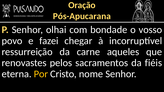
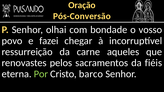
Pós-Apucarana: Pós-Apucarana -> Pós-Conversão (82, 16)
Por colour: yellow -> light green (41, 74)
nome: nome -> barco (91, 74)
